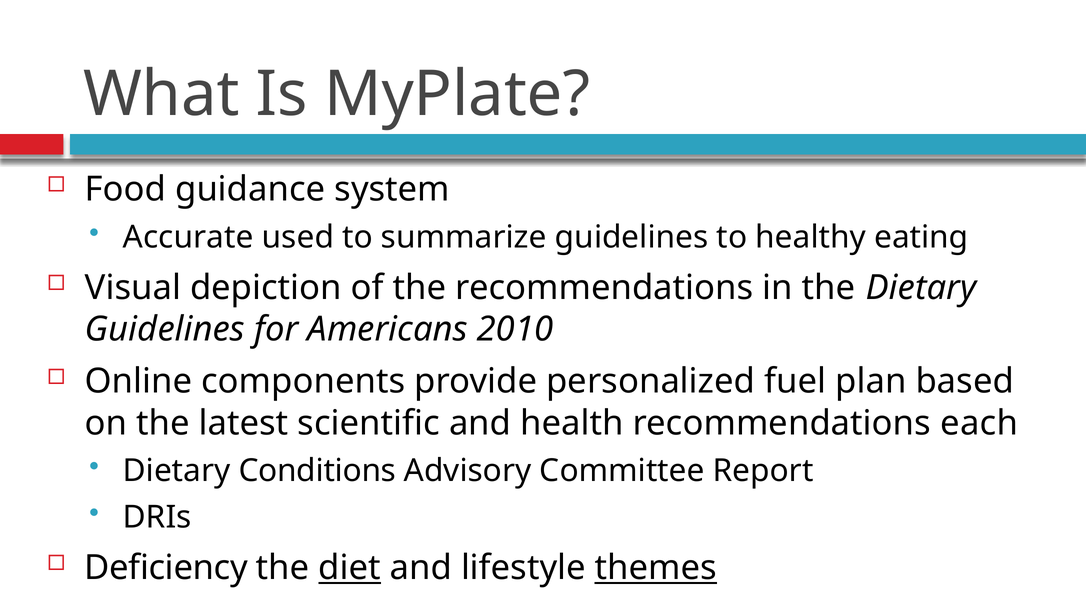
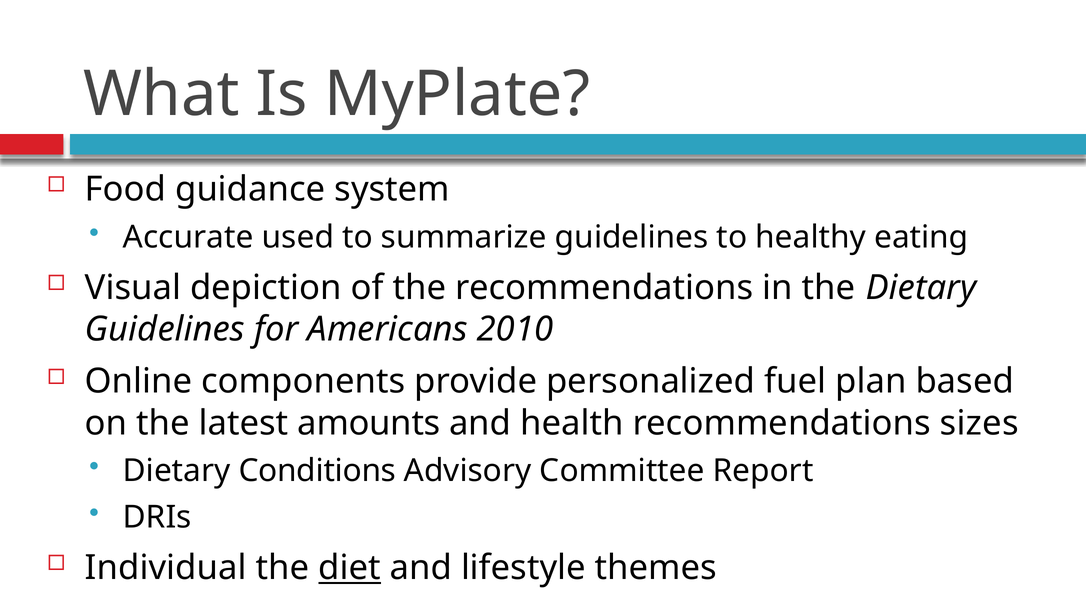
scientific: scientific -> amounts (369, 423)
each: each -> sizes (979, 423)
Deficiency: Deficiency -> Individual (166, 568)
themes underline: present -> none (656, 568)
